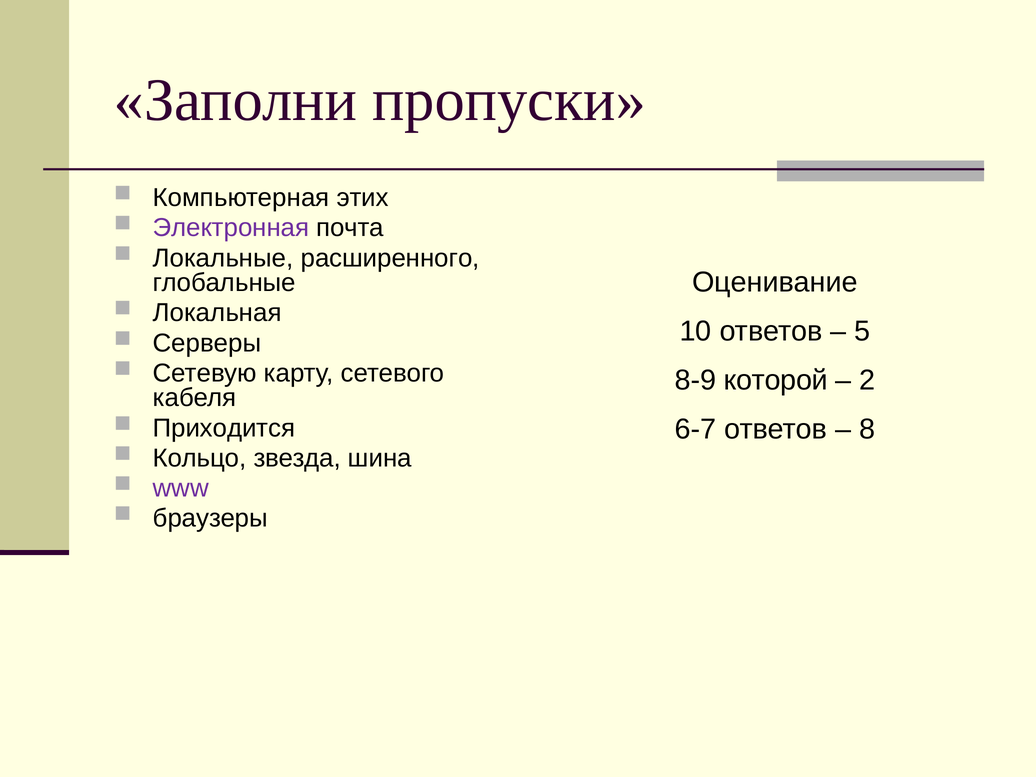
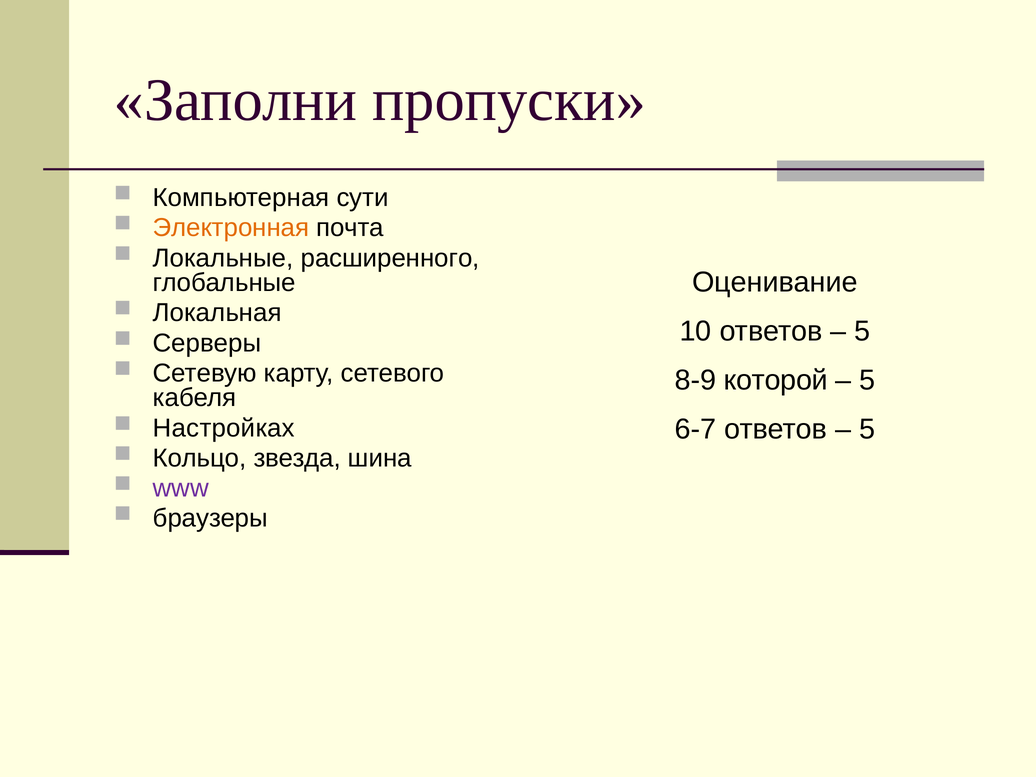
этих: этих -> сути (363, 198)
Электронная colour: purple -> orange (231, 228)
2: 2 -> 5 (867, 380)
Приходится: Приходится -> Настройках (224, 428)
8: 8 -> 5 (867, 429)
